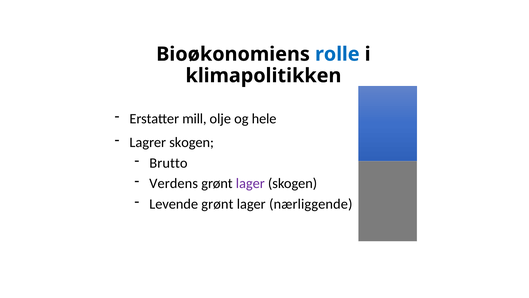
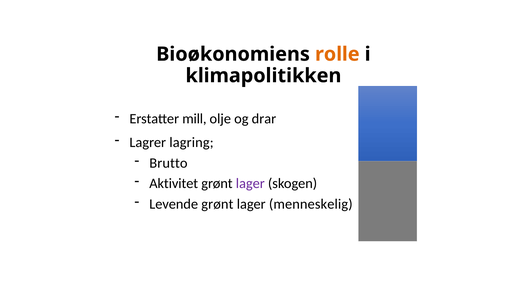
rolle colour: blue -> orange (337, 54)
hele: hele -> drar (264, 118)
Lagrer skogen: skogen -> lagring (191, 142)
Verdens: Verdens -> Aktivitet (174, 183)
nærliggende: nærliggende -> menneskelig (311, 204)
